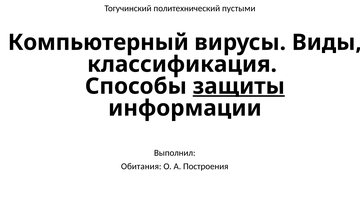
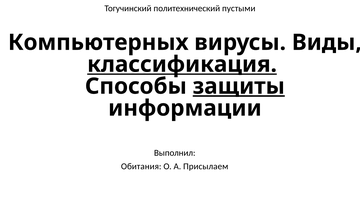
Компьютерный: Компьютерный -> Компьютерных (98, 42)
классификация underline: none -> present (182, 64)
Построения: Построения -> Присылаем (206, 166)
